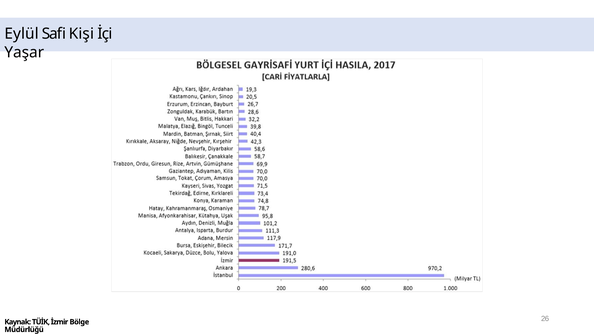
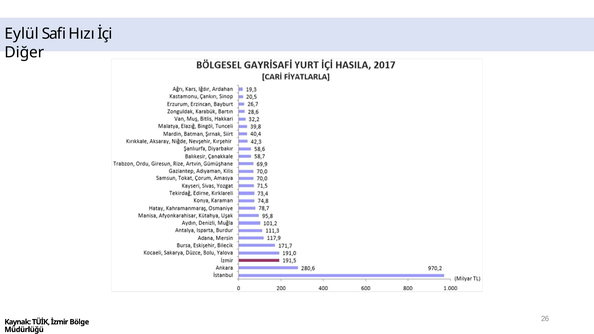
Kişi: Kişi -> Hızı (82, 34)
Yaşar: Yaşar -> Diğer (24, 52)
